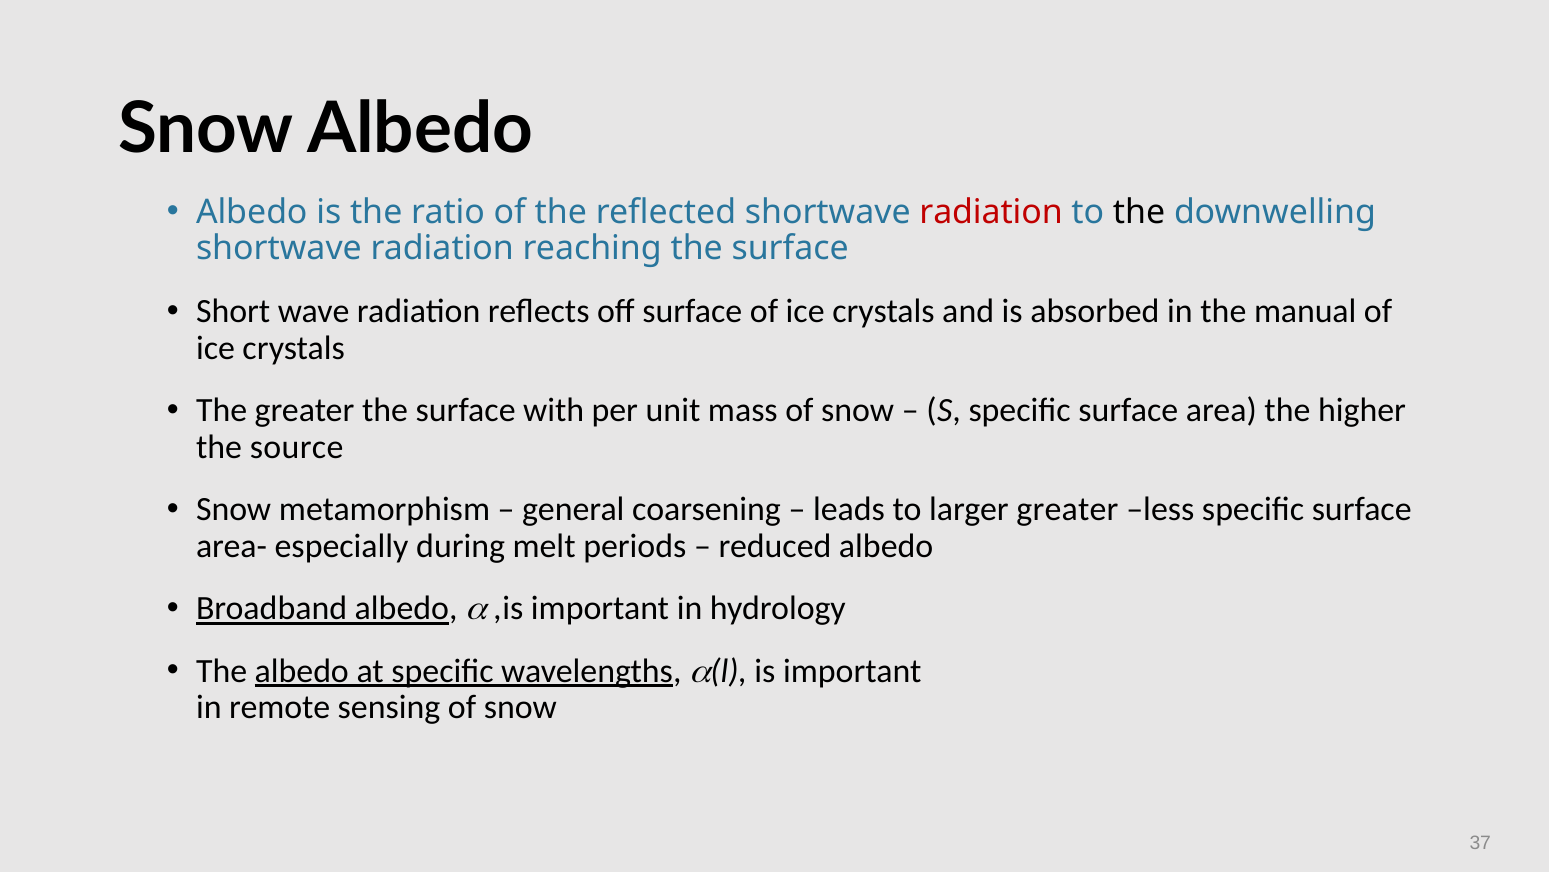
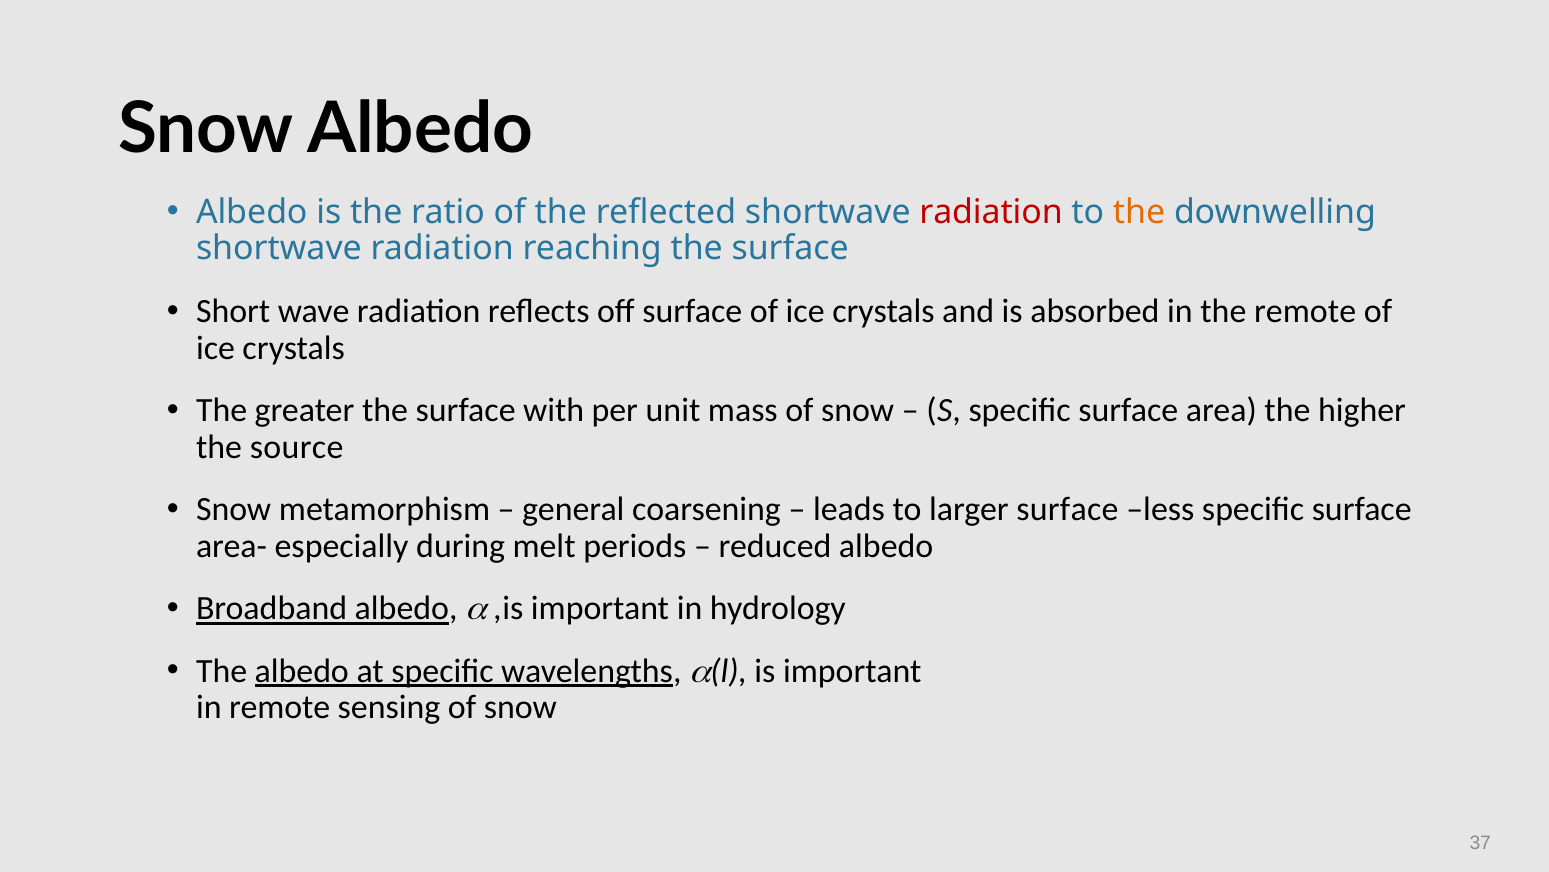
the colour: black -> orange (1139, 212)
the manual: manual -> remote (1305, 311)
larger greater: greater -> surface (1067, 509)
